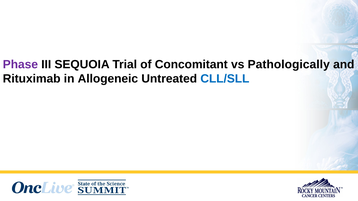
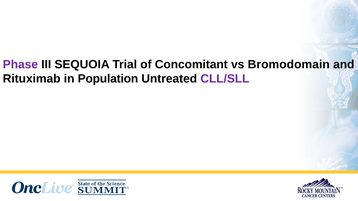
Pathologically: Pathologically -> Bromodomain (289, 65)
Allogeneic: Allogeneic -> Population (108, 79)
CLL/SLL colour: blue -> purple (225, 79)
